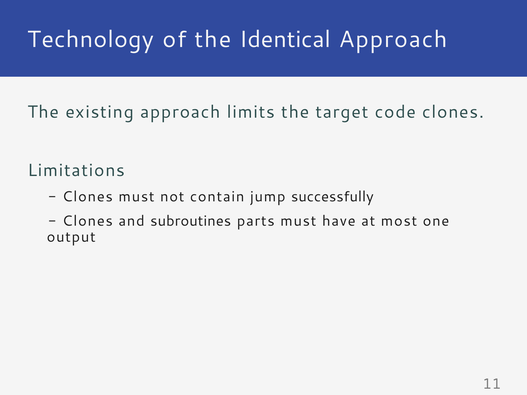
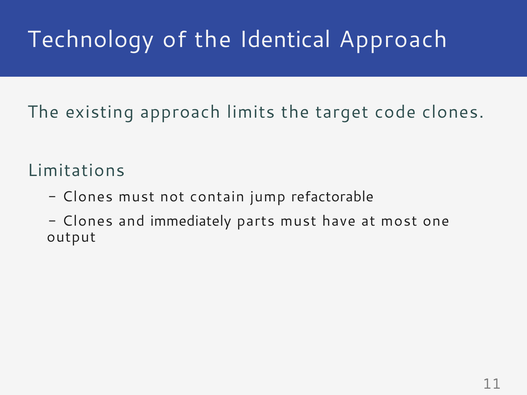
successfully: successfully -> refactorable (332, 197)
subroutines: subroutines -> immediately (191, 221)
